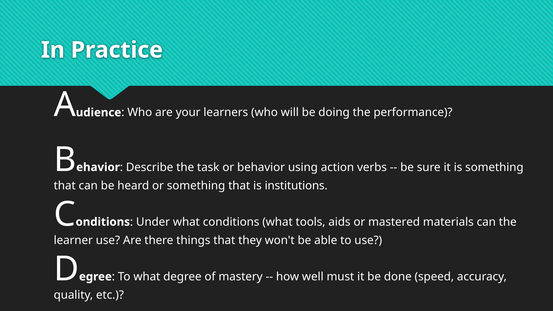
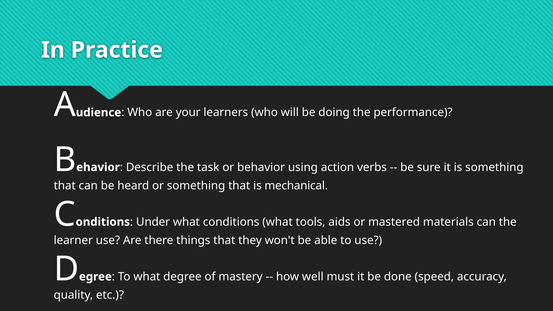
institutions: institutions -> mechanical (296, 186)
